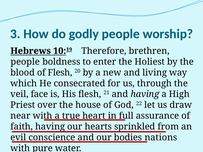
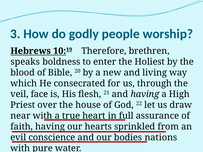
people: people -> speaks (25, 62)
of Flesh: Flesh -> Bible (60, 73)
